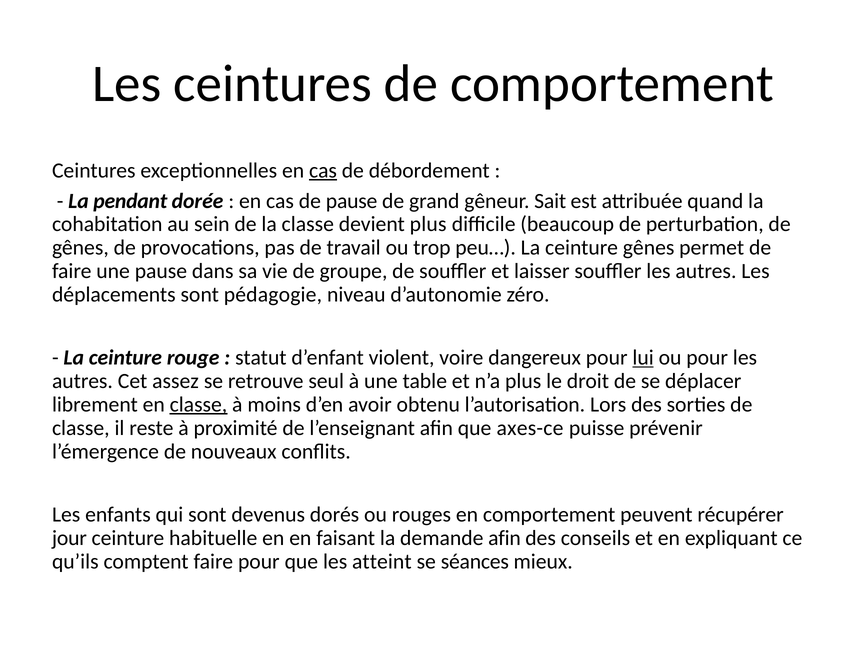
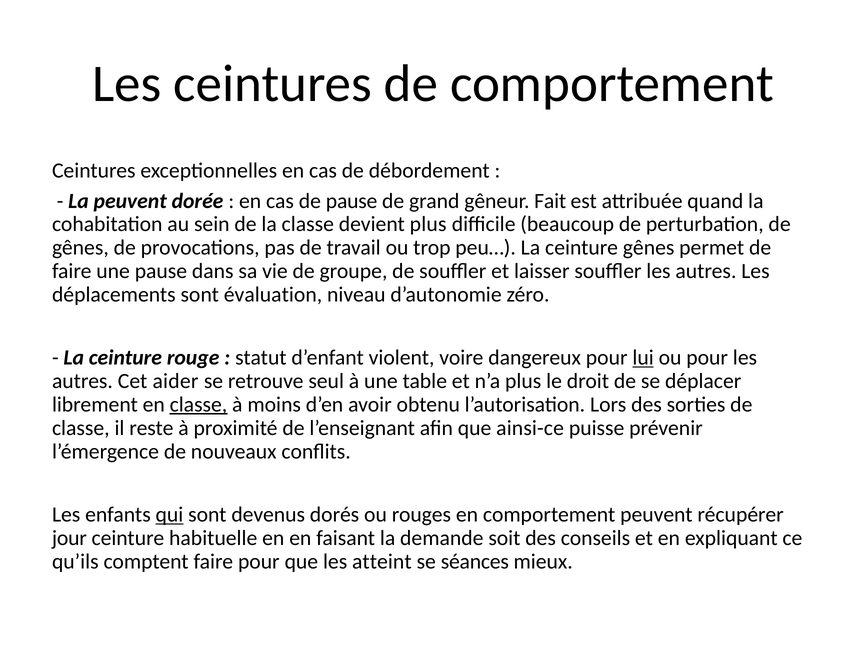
cas underline: present -> none (323, 171)
La pendant: pendant -> peuvent (130, 201)
Sait: Sait -> Fait (550, 201)
pédagogie: pédagogie -> évaluation (273, 295)
assez: assez -> aider (175, 381)
axes-ce: axes-ce -> ainsi-ce (530, 428)
qui underline: none -> present (169, 515)
demande afin: afin -> soit (504, 538)
